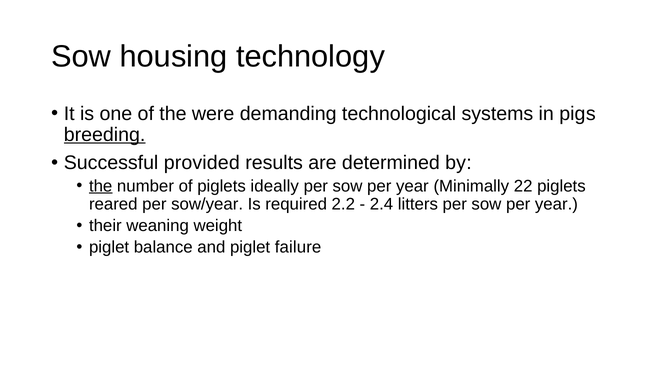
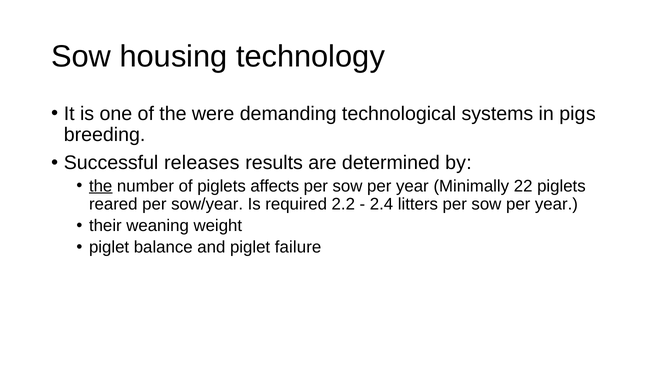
breeding underline: present -> none (105, 135)
provided: provided -> releases (202, 163)
ideally: ideally -> affects (275, 186)
